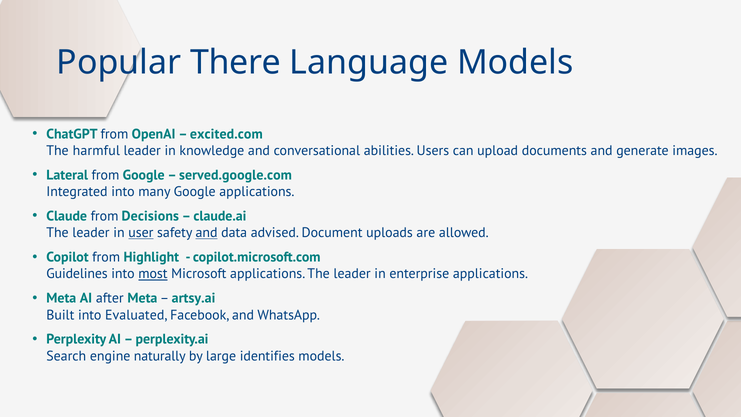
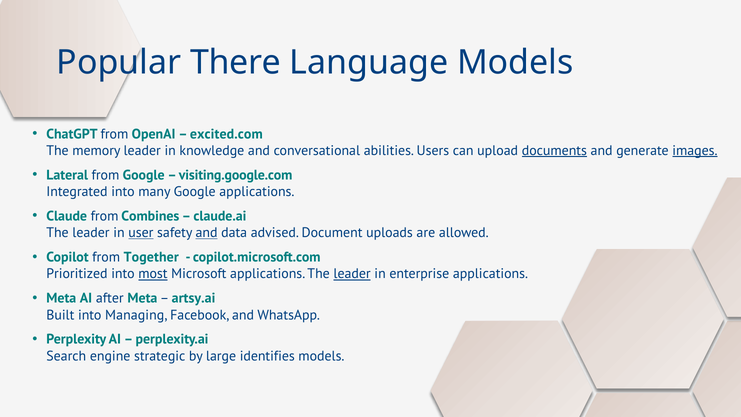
harmful: harmful -> memory (96, 151)
documents underline: none -> present (554, 151)
images underline: none -> present (695, 151)
served.google.com: served.google.com -> visiting.google.com (236, 175)
Decisions: Decisions -> Combines (150, 216)
Highlight: Highlight -> Together (151, 257)
Guidelines: Guidelines -> Prioritized (77, 274)
leader underline: none -> present (352, 274)
Evaluated: Evaluated -> Managing (136, 315)
naturally: naturally -> strategic (160, 356)
